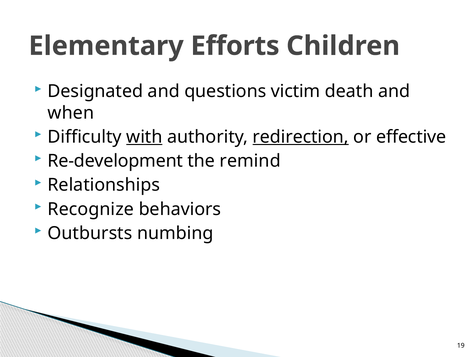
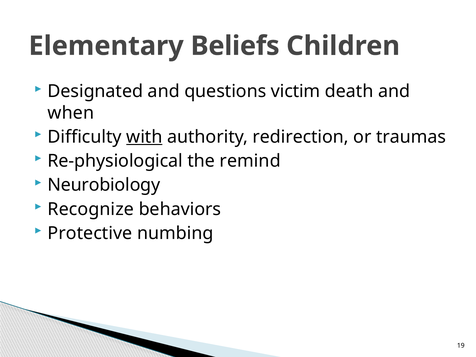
Efforts: Efforts -> Beliefs (235, 46)
redirection underline: present -> none (301, 137)
effective: effective -> traumas (411, 137)
Re-development: Re-development -> Re-physiological (115, 161)
Relationships: Relationships -> Neurobiology (104, 185)
Outbursts: Outbursts -> Protective (90, 233)
